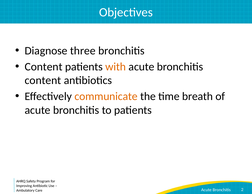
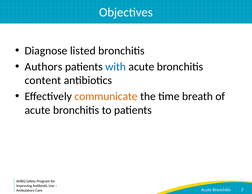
three: three -> listed (83, 51)
Content: Content -> Authors (44, 67)
with colour: orange -> blue (116, 67)
